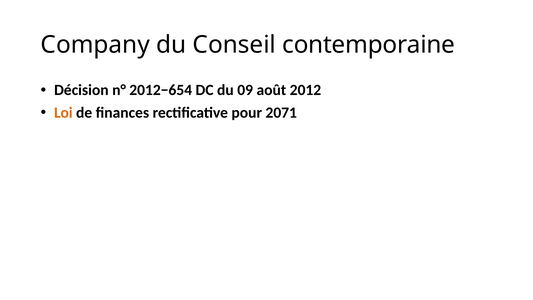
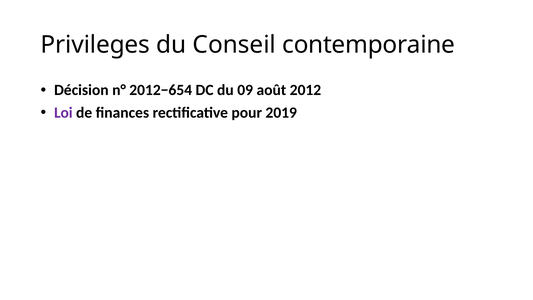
Company: Company -> Privileges (95, 45)
Loi colour: orange -> purple (63, 112)
2071: 2071 -> 2019 (281, 112)
